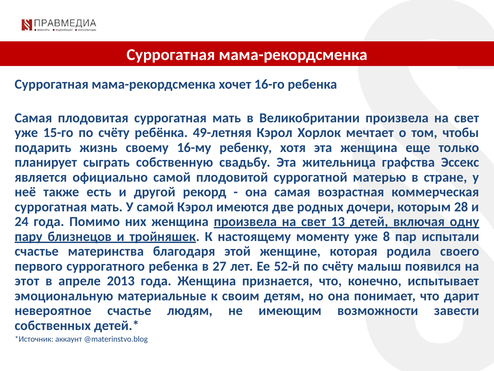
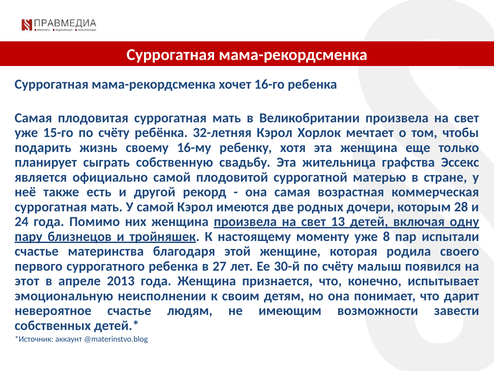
49-летняя: 49-летняя -> 32-летняя (222, 133)
52-й: 52-й -> 30-й (287, 266)
материальные: материальные -> неисполнении (162, 296)
